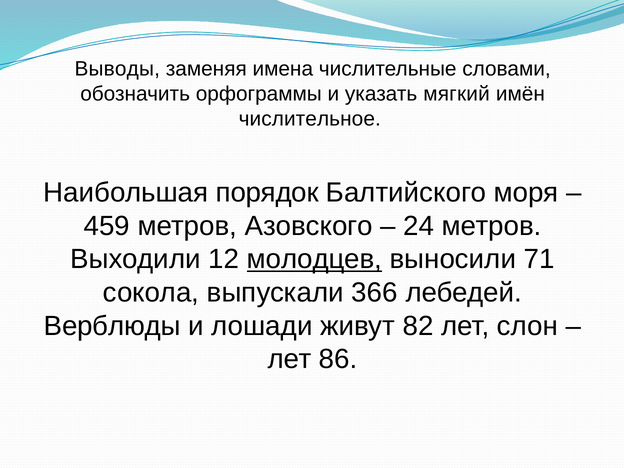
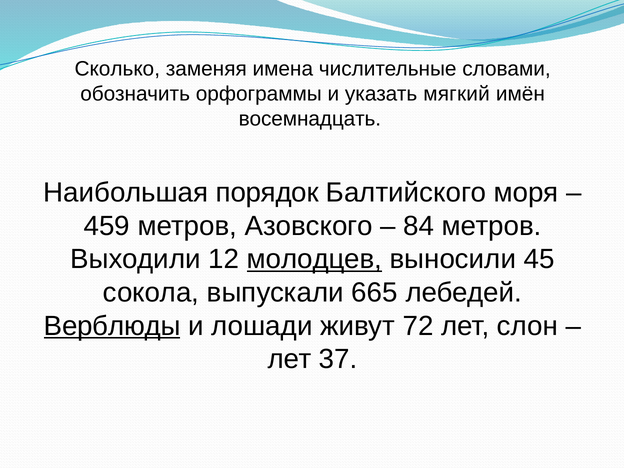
Выводы: Выводы -> Сколько (117, 69)
числительное: числительное -> восемнадцать (310, 119)
24: 24 -> 84 (419, 226)
71: 71 -> 45 (539, 259)
366: 366 -> 665 (375, 293)
Верблюды underline: none -> present (112, 326)
82: 82 -> 72 (418, 326)
86: 86 -> 37 (338, 359)
